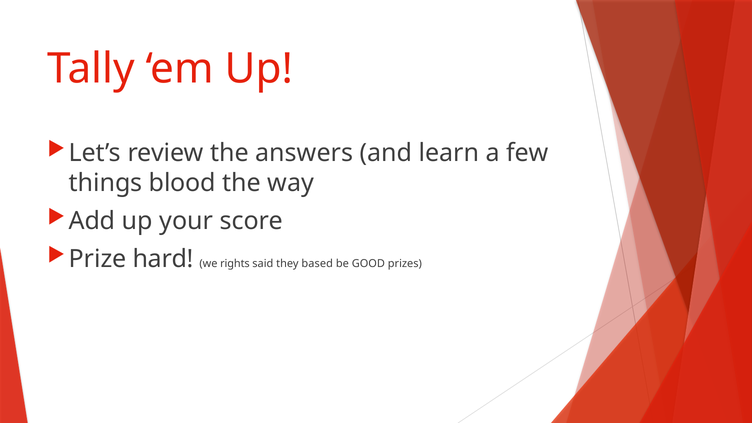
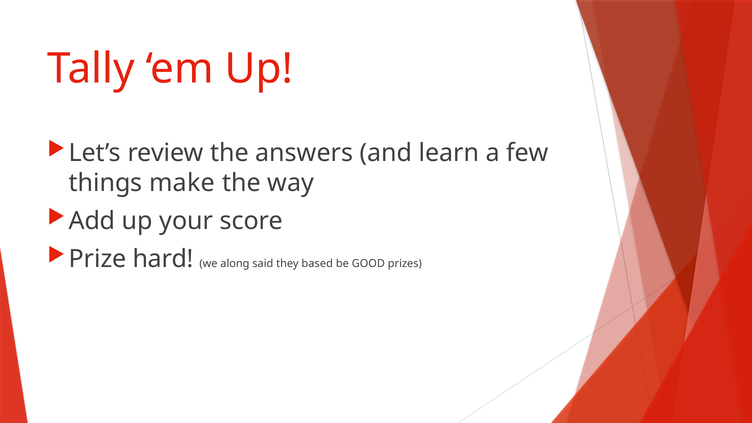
blood: blood -> make (182, 183)
rights: rights -> along (235, 263)
